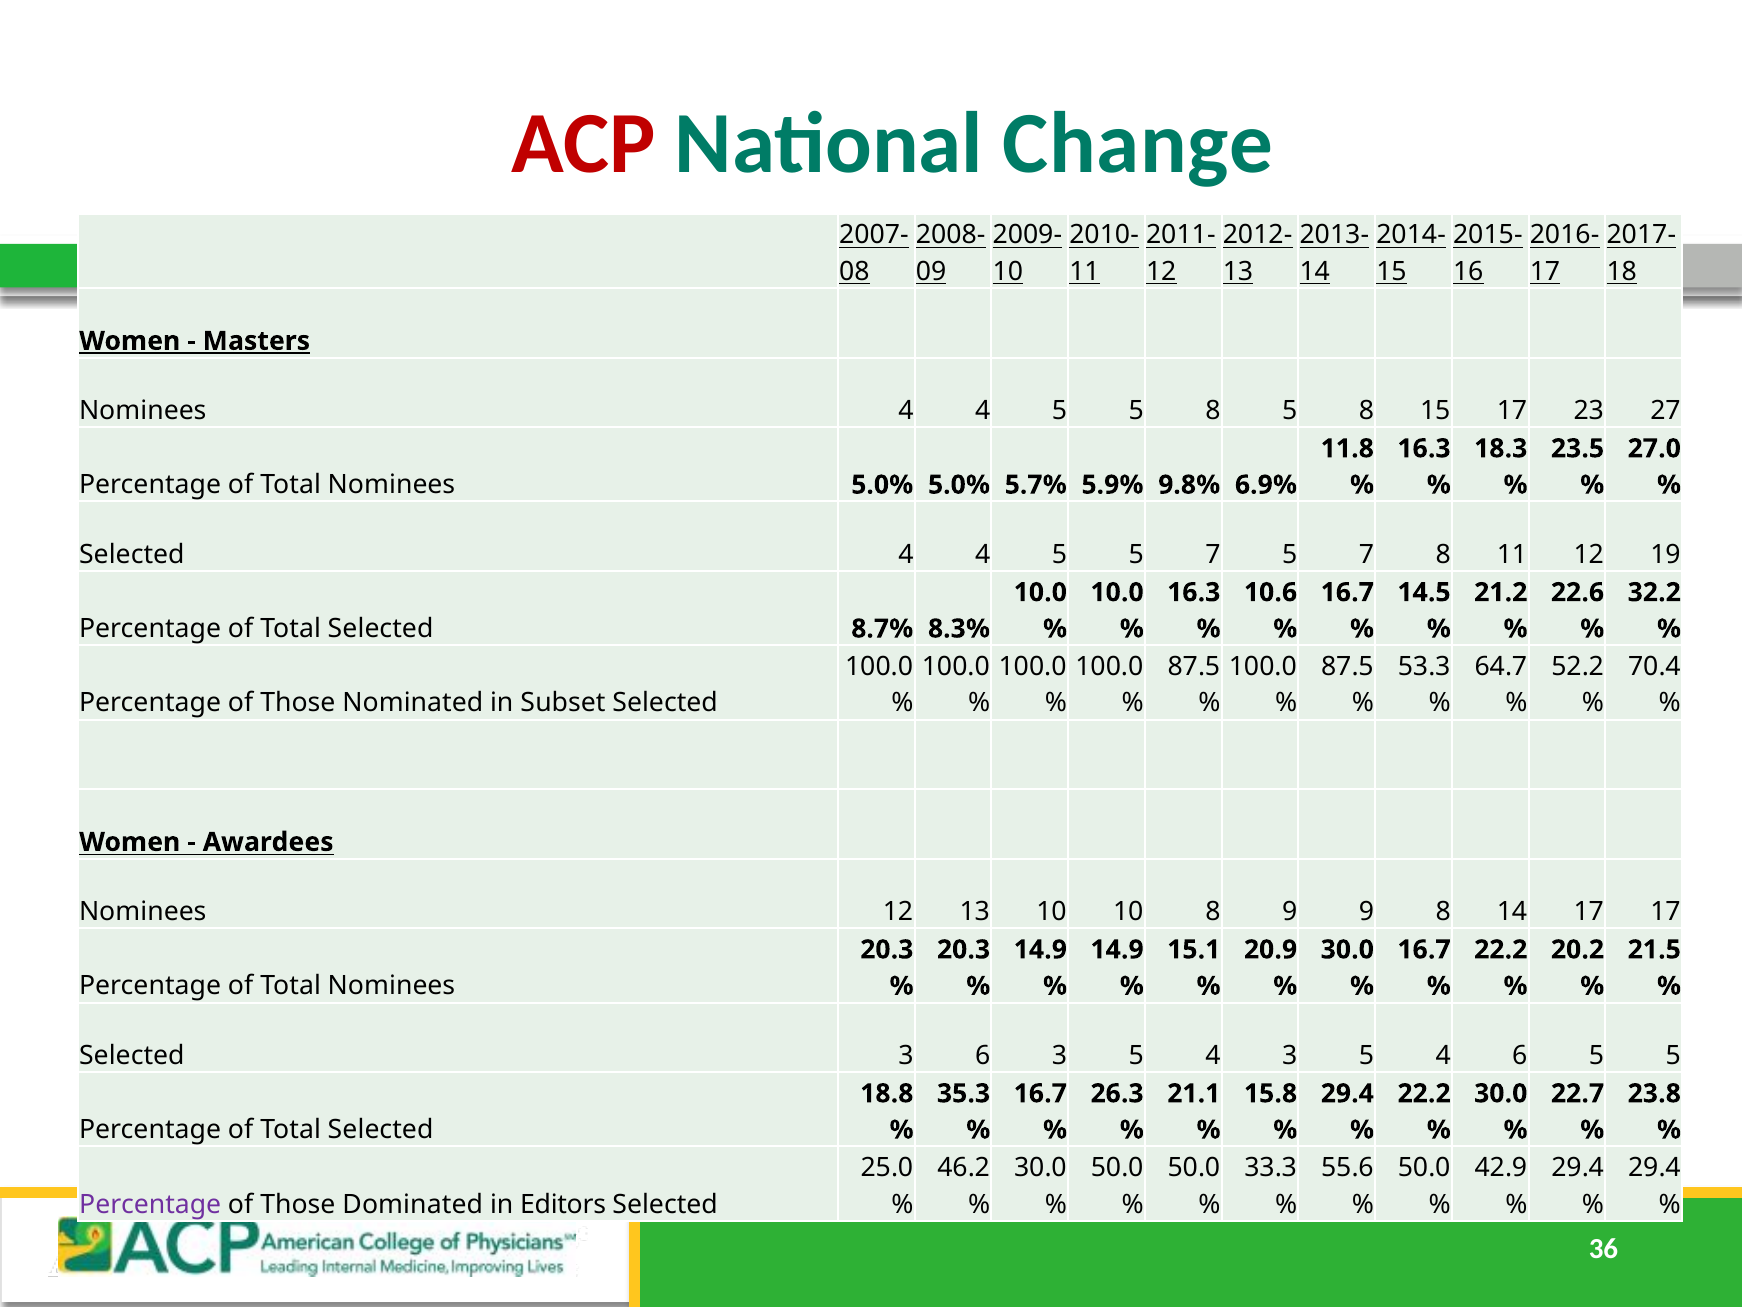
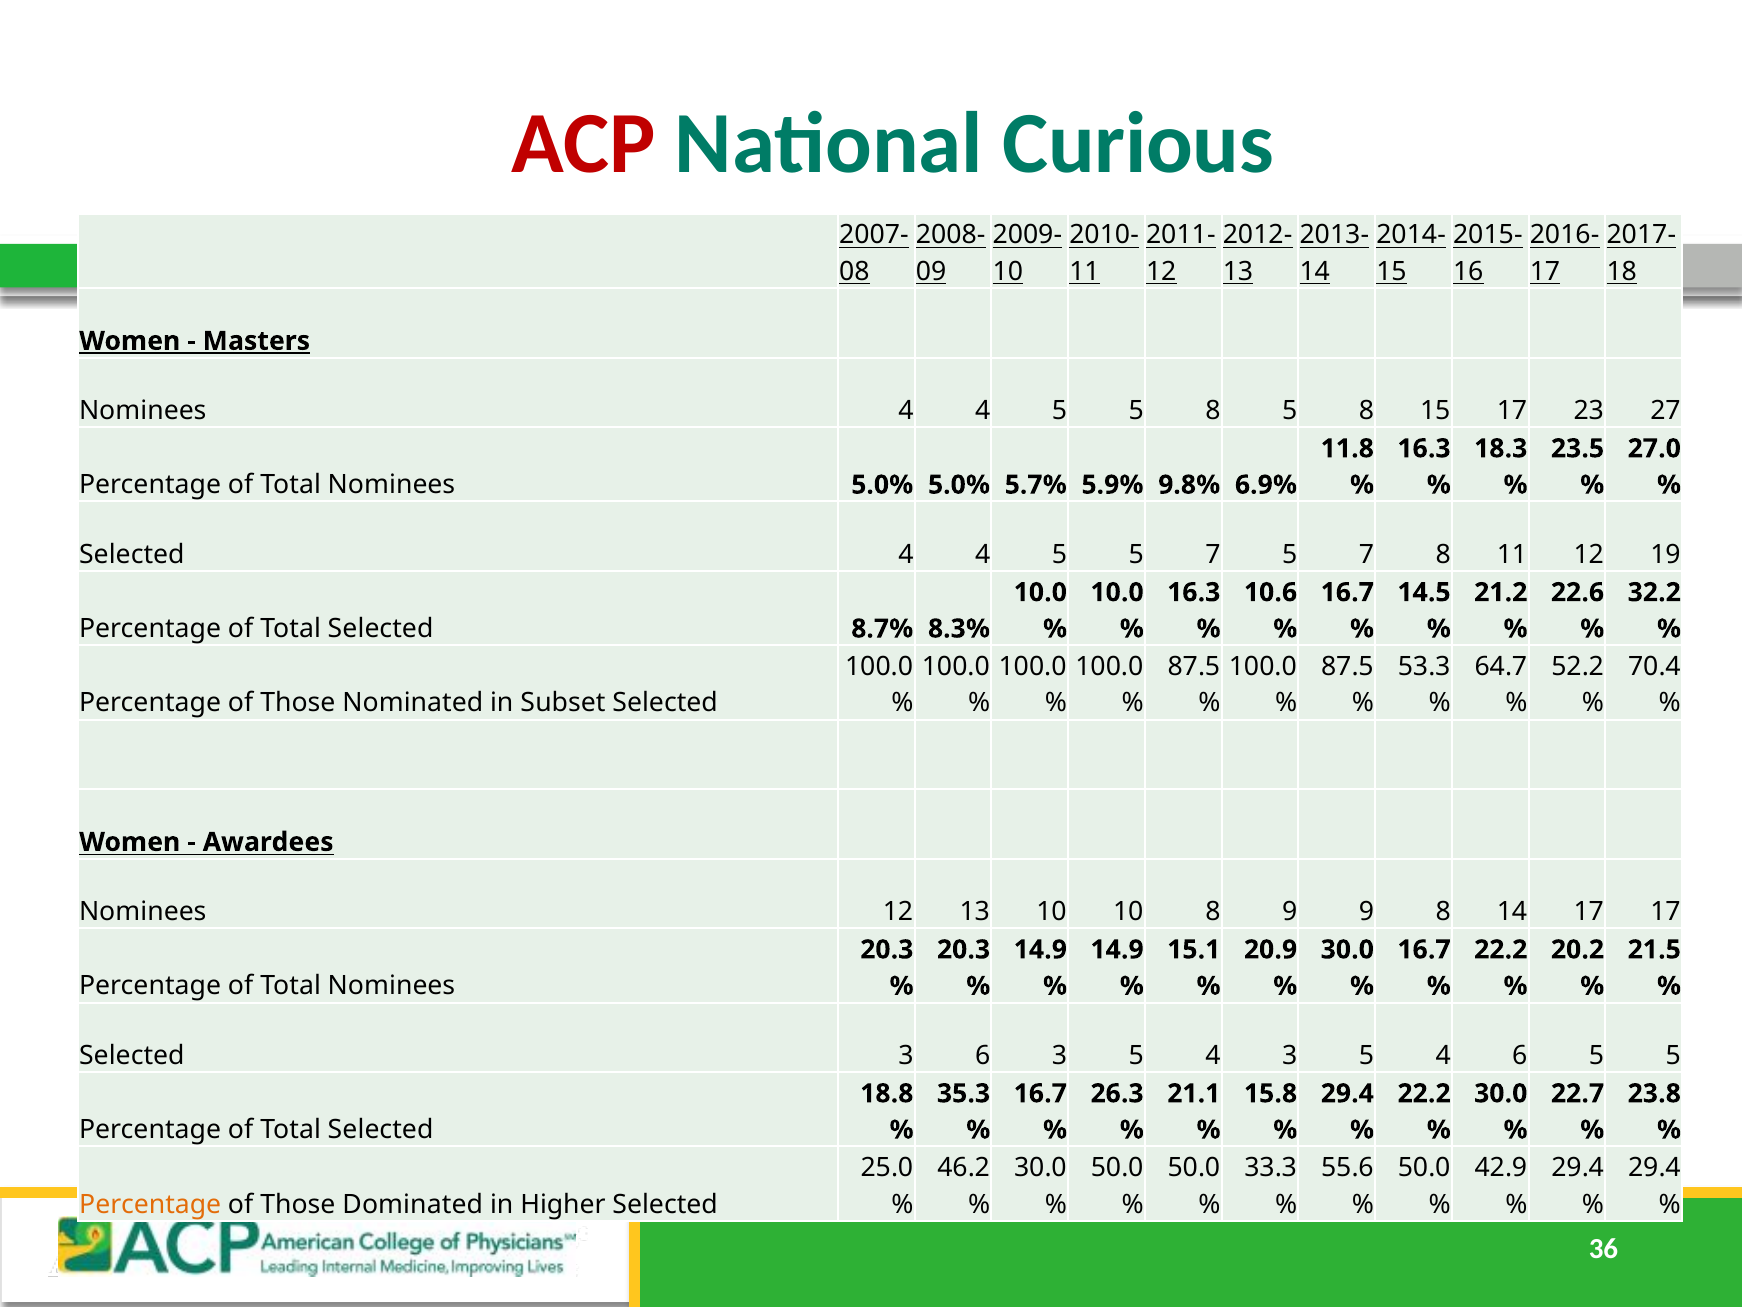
Change: Change -> Curious (1138, 144)
Percentage colour: purple -> orange (150, 1204)
Editors: Editors -> Higher (563, 1204)
